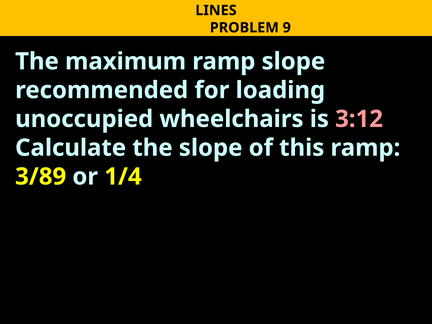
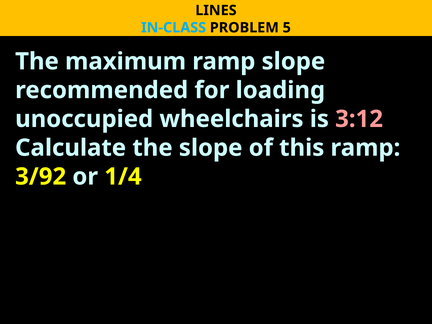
IN-CLASS colour: yellow -> light blue (174, 28)
9: 9 -> 5 (287, 28)
3/89: 3/89 -> 3/92 (41, 177)
